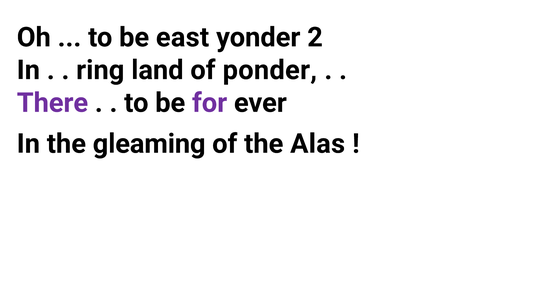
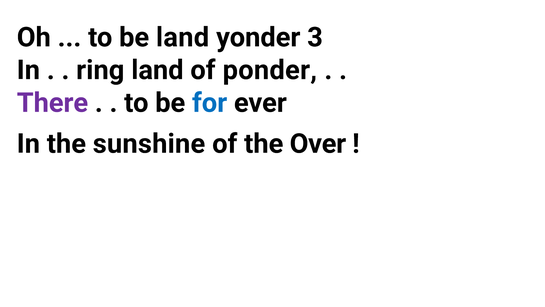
be east: east -> land (182, 37)
2: 2 -> 3 (315, 37)
for colour: purple -> blue (210, 103)
gleaming: gleaming -> sunshine (149, 144)
Alas: Alas -> Over (318, 144)
